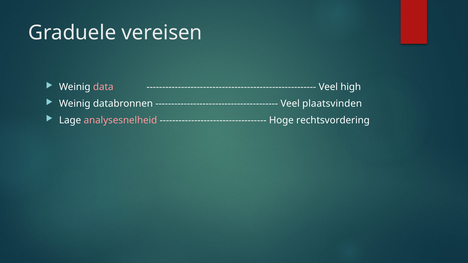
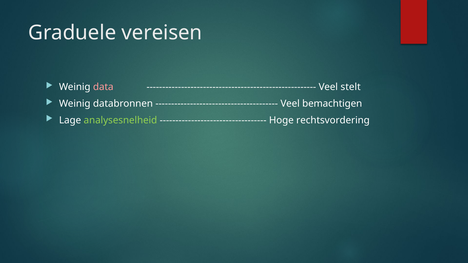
high: high -> stelt (351, 87)
plaatsvinden: plaatsvinden -> bemachtigen (332, 104)
analysesnelheid colour: pink -> light green (120, 120)
